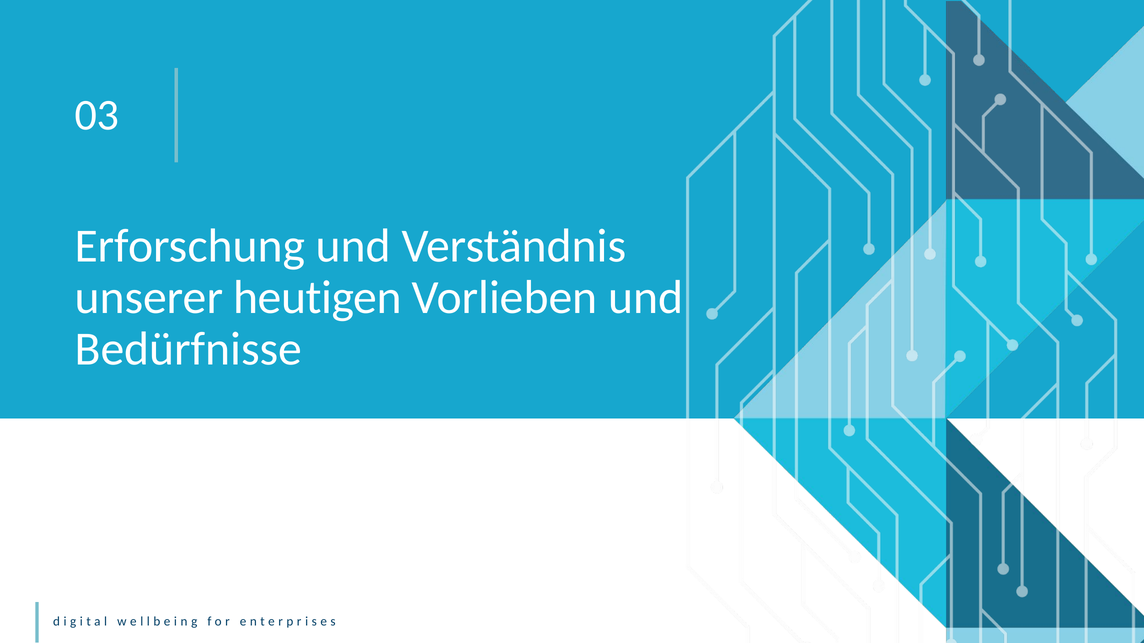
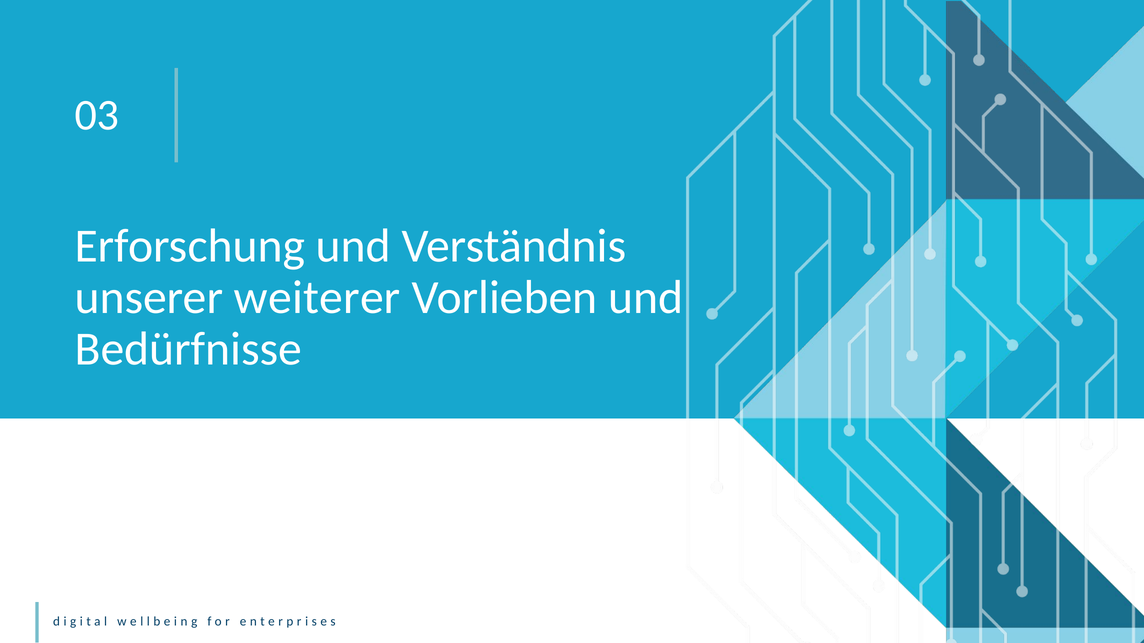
heutigen: heutigen -> weiterer (317, 298)
